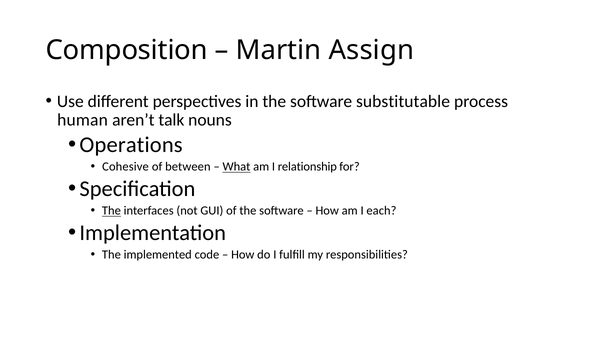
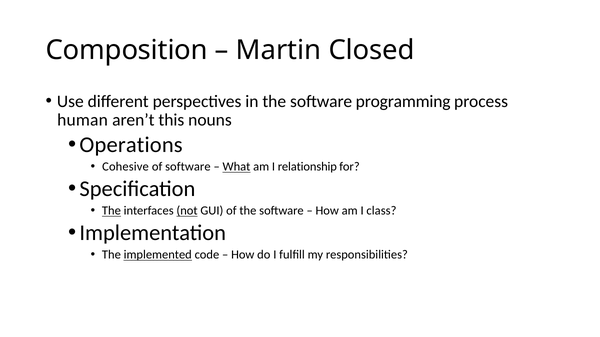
Assign: Assign -> Closed (372, 50)
substitutable: substitutable -> programming (403, 101)
talk: talk -> this (171, 120)
of between: between -> software (188, 167)
not underline: none -> present (187, 211)
each: each -> class (381, 211)
implemented underline: none -> present (158, 255)
